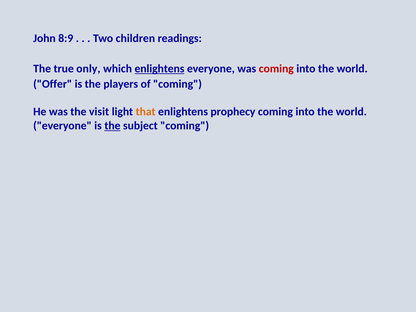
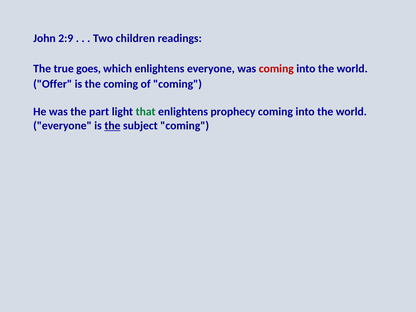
8:9: 8:9 -> 2:9 (66, 38)
only: only -> goes (89, 69)
enlightens underline: present -> none (160, 69)
the players: players -> coming (121, 84)
visit: visit -> part (99, 112)
that colour: orange -> green (146, 112)
